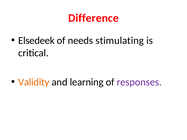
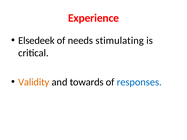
Difference: Difference -> Experience (94, 18)
learning: learning -> towards (87, 82)
responses colour: purple -> blue (139, 82)
